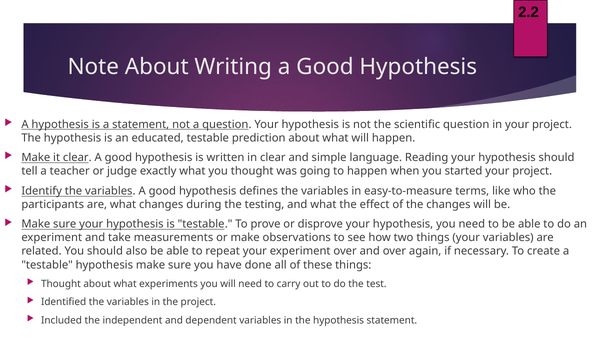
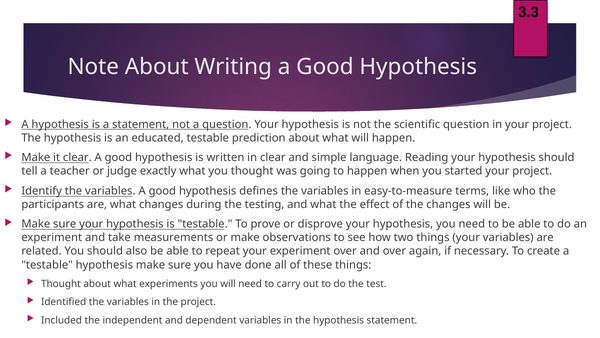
2.2: 2.2 -> 3.3 (529, 12)
